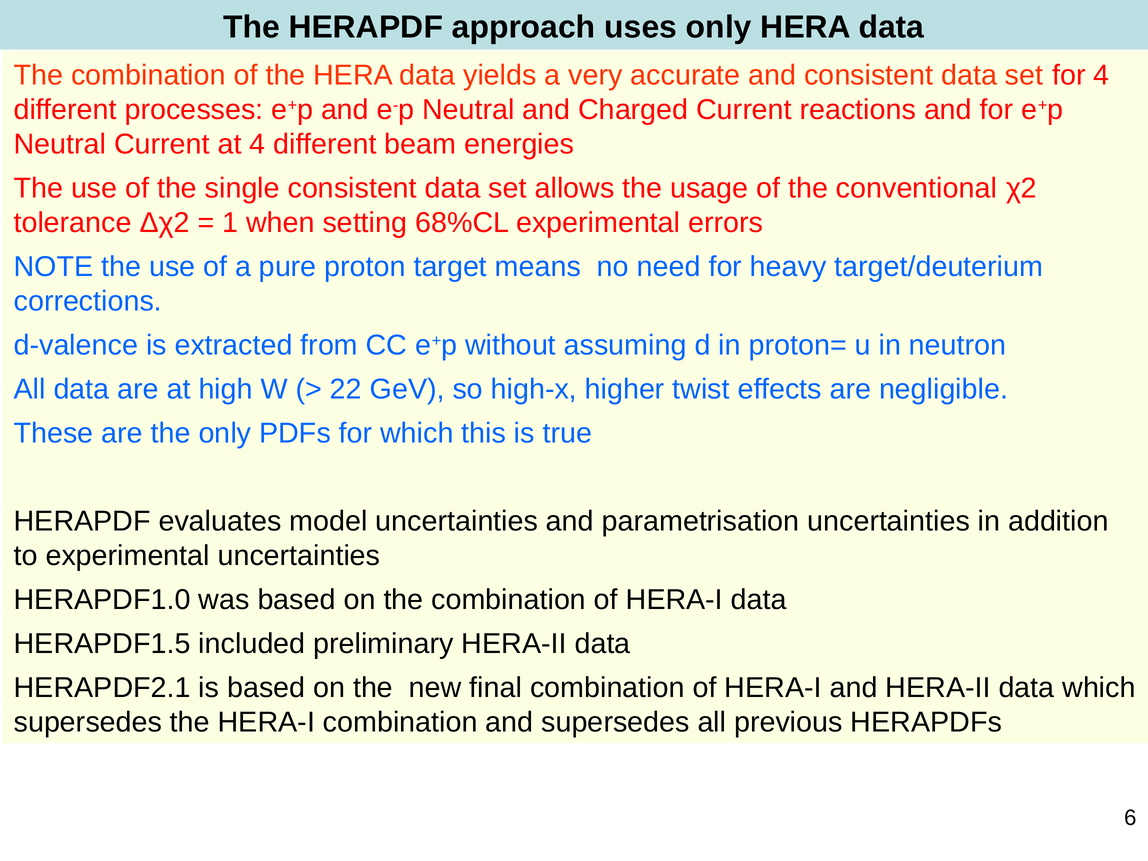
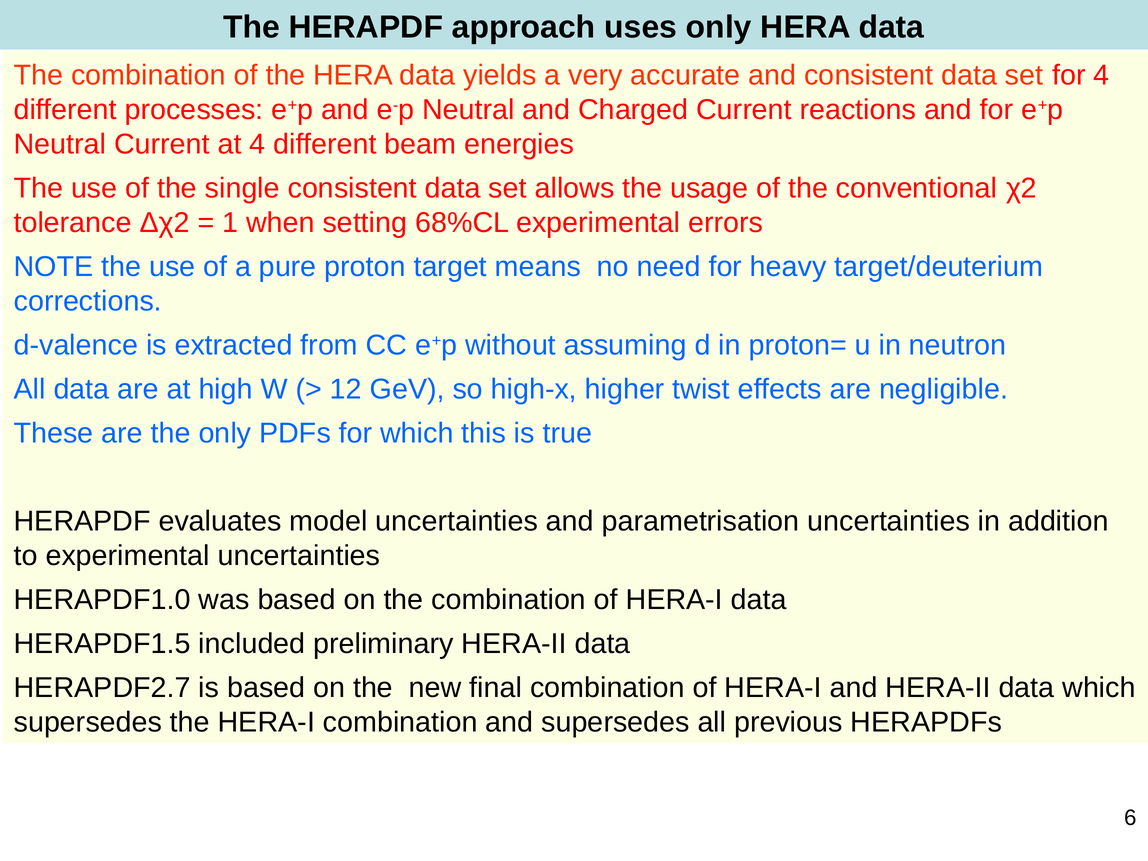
22: 22 -> 12 (346, 389)
HERAPDF2.1: HERAPDF2.1 -> HERAPDF2.7 (102, 688)
